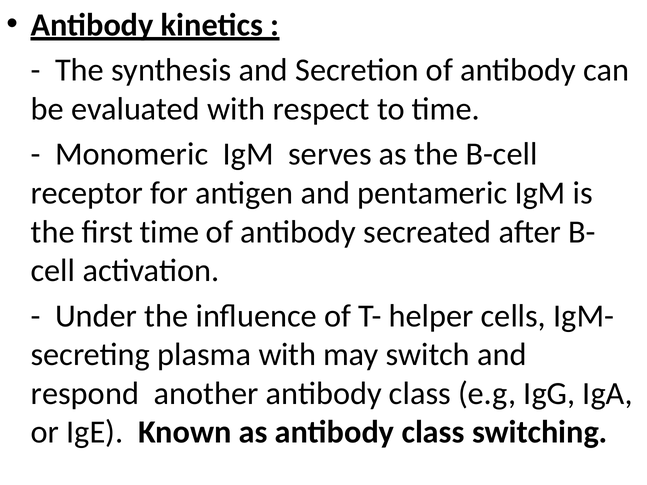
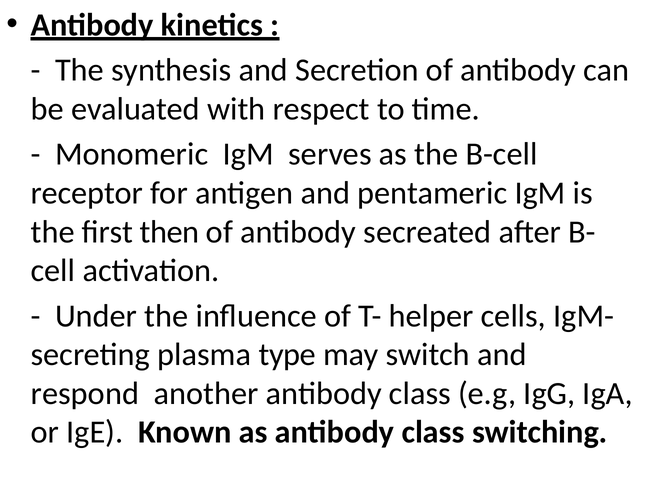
first time: time -> then (170, 232)
plasma with: with -> type (287, 355)
